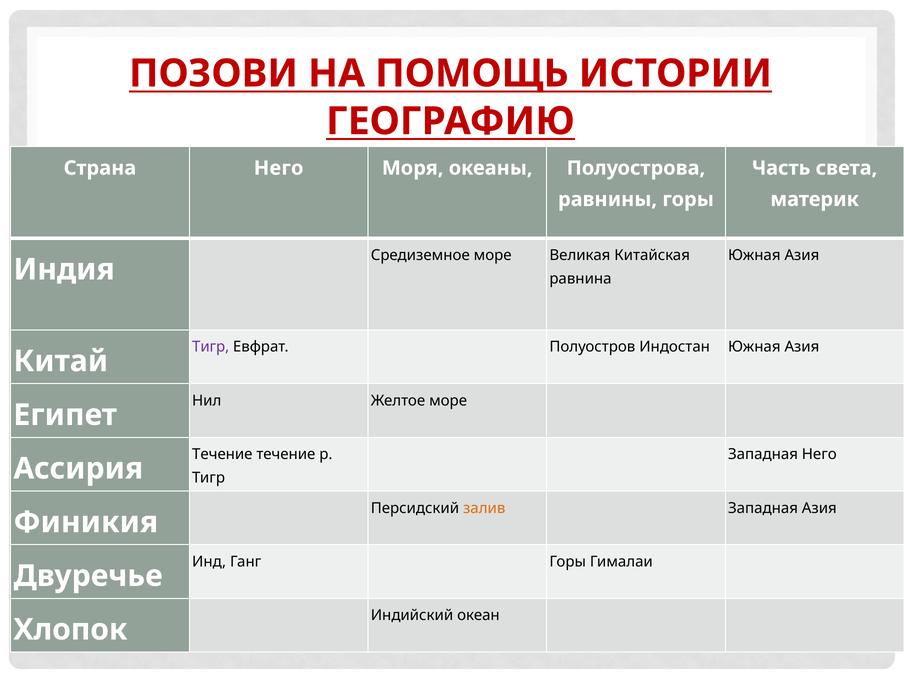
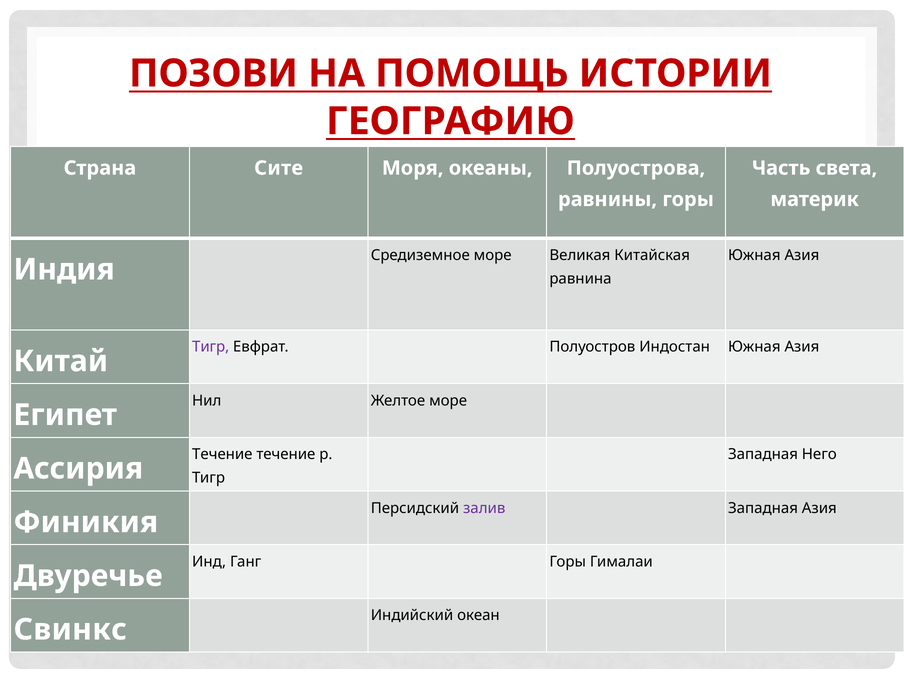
Страна Него: Него -> Сите (279, 168)
залив colour: orange -> purple (484, 508)
Хлопок: Хлопок -> Свинкс (70, 630)
